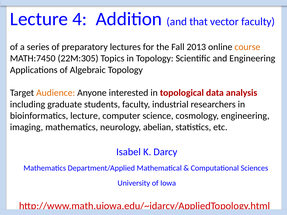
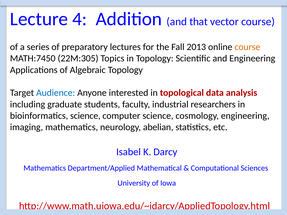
vector faculty: faculty -> course (258, 22)
Audience colour: orange -> blue (56, 93)
bioinformatics lecture: lecture -> science (85, 116)
